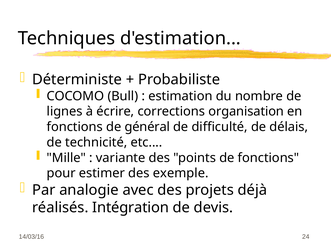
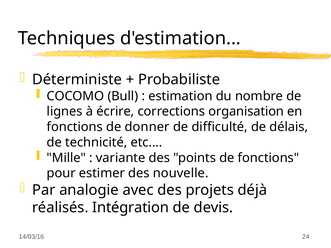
général: général -> donner (147, 127)
exemple: exemple -> nouvelle (181, 173)
